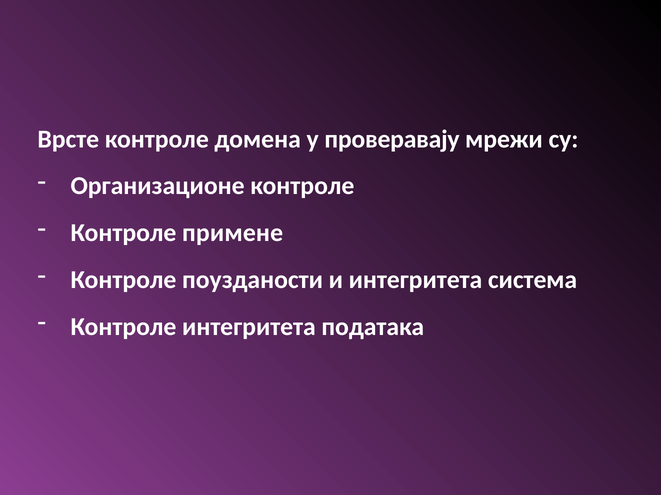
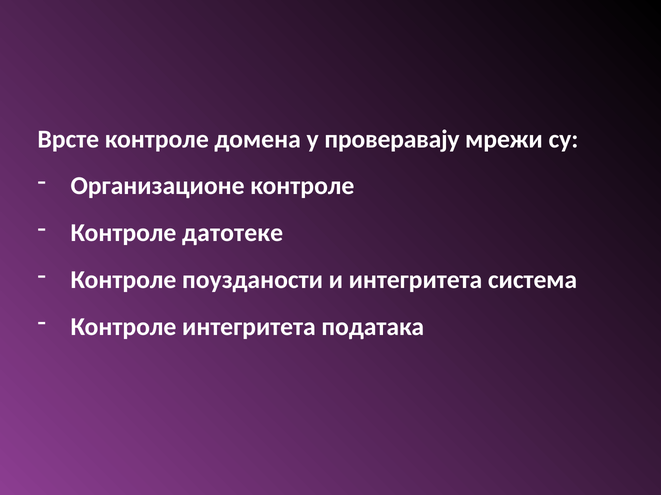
примене: примене -> датотеке (233, 233)
